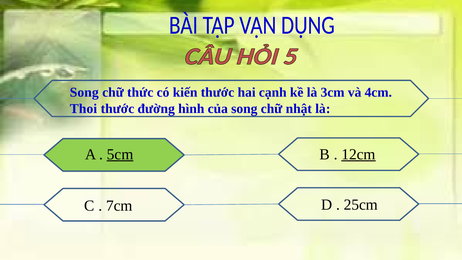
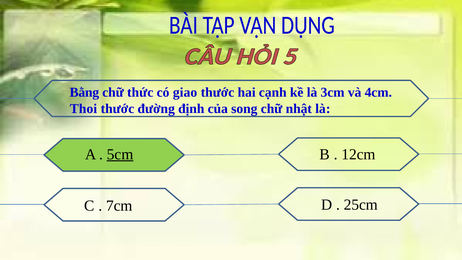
Song: Song -> Bằng (84, 92)
kiến: kiến -> giao (185, 92)
hình: hình -> định (191, 109)
12cm underline: present -> none (359, 154)
